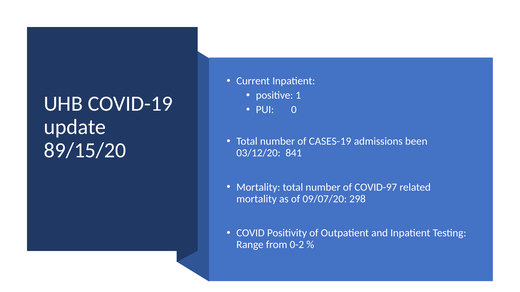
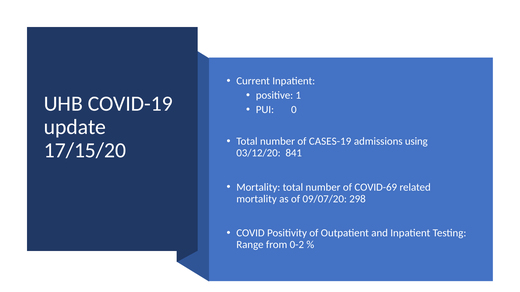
been: been -> using (416, 141)
89/15/20: 89/15/20 -> 17/15/20 (85, 151)
COVID-97: COVID-97 -> COVID-69 (376, 187)
